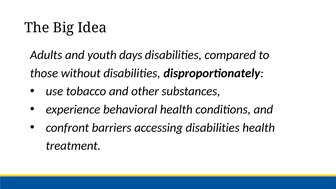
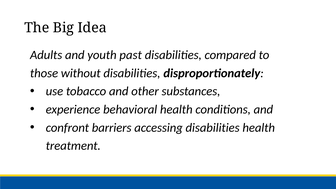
days: days -> past (131, 55)
